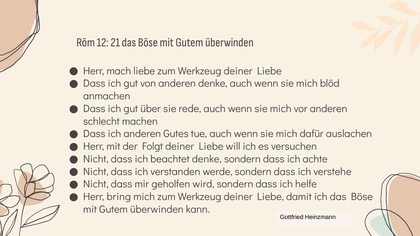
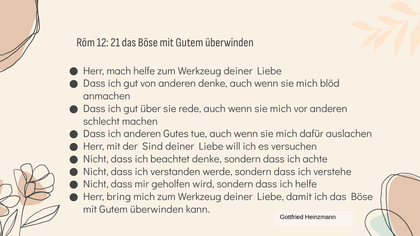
mach liebe: liebe -> helfe (144, 71)
Folgt: Folgt -> Sind (152, 147)
